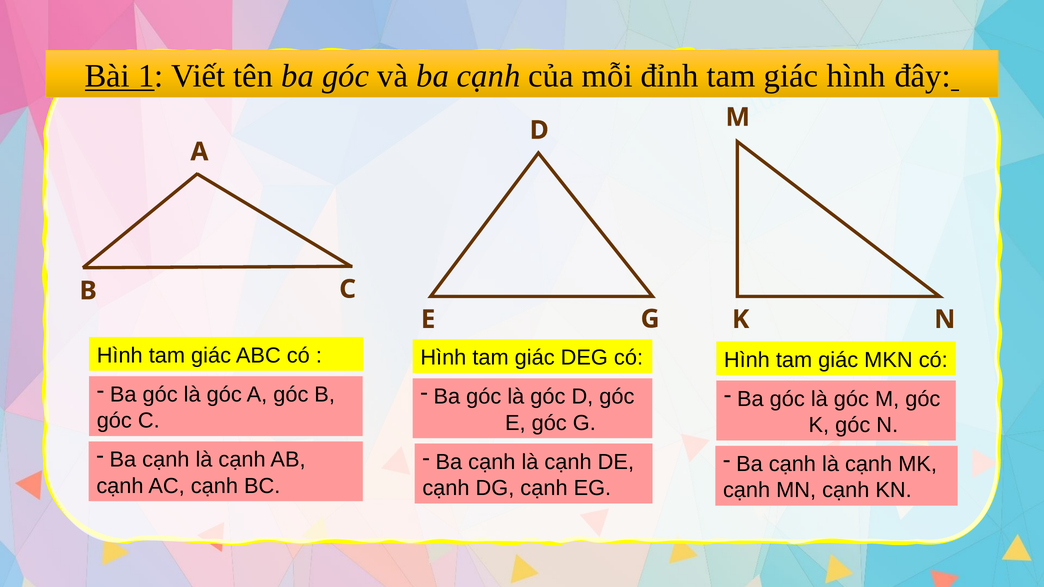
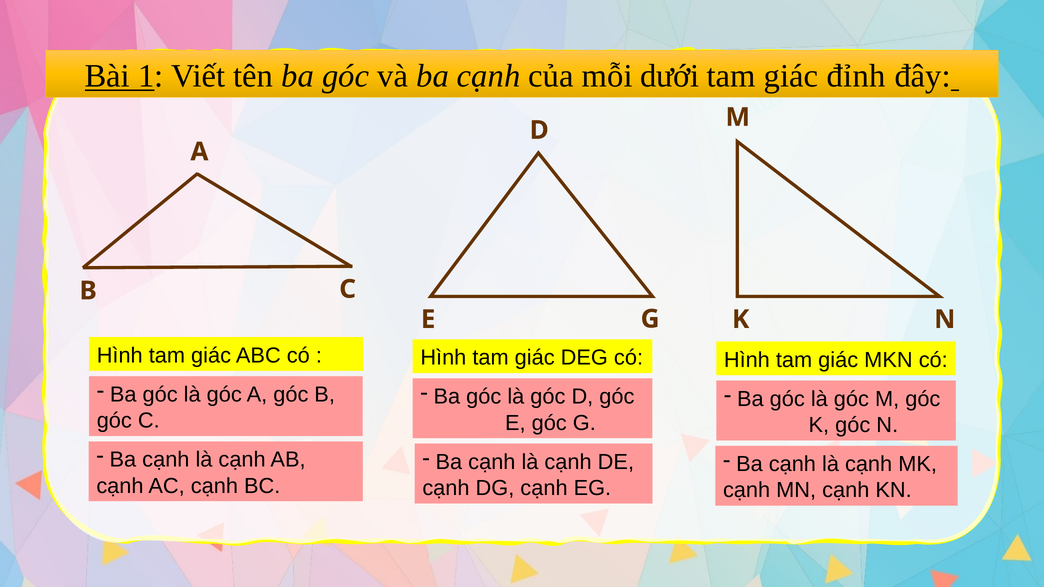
đỉnh: đỉnh -> dưới (670, 76)
giác hình: hình -> đỉnh (856, 76)
